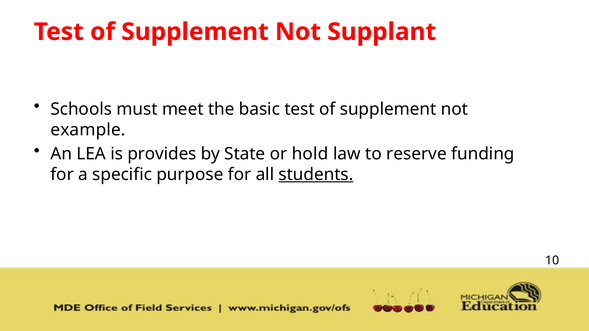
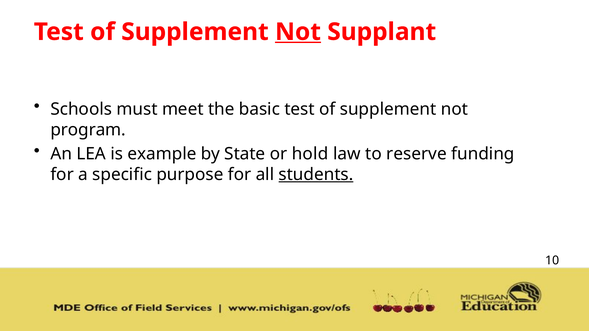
Not underline: none -> present (298, 32)
example: example -> program (88, 130)
provides: provides -> example (162, 154)
